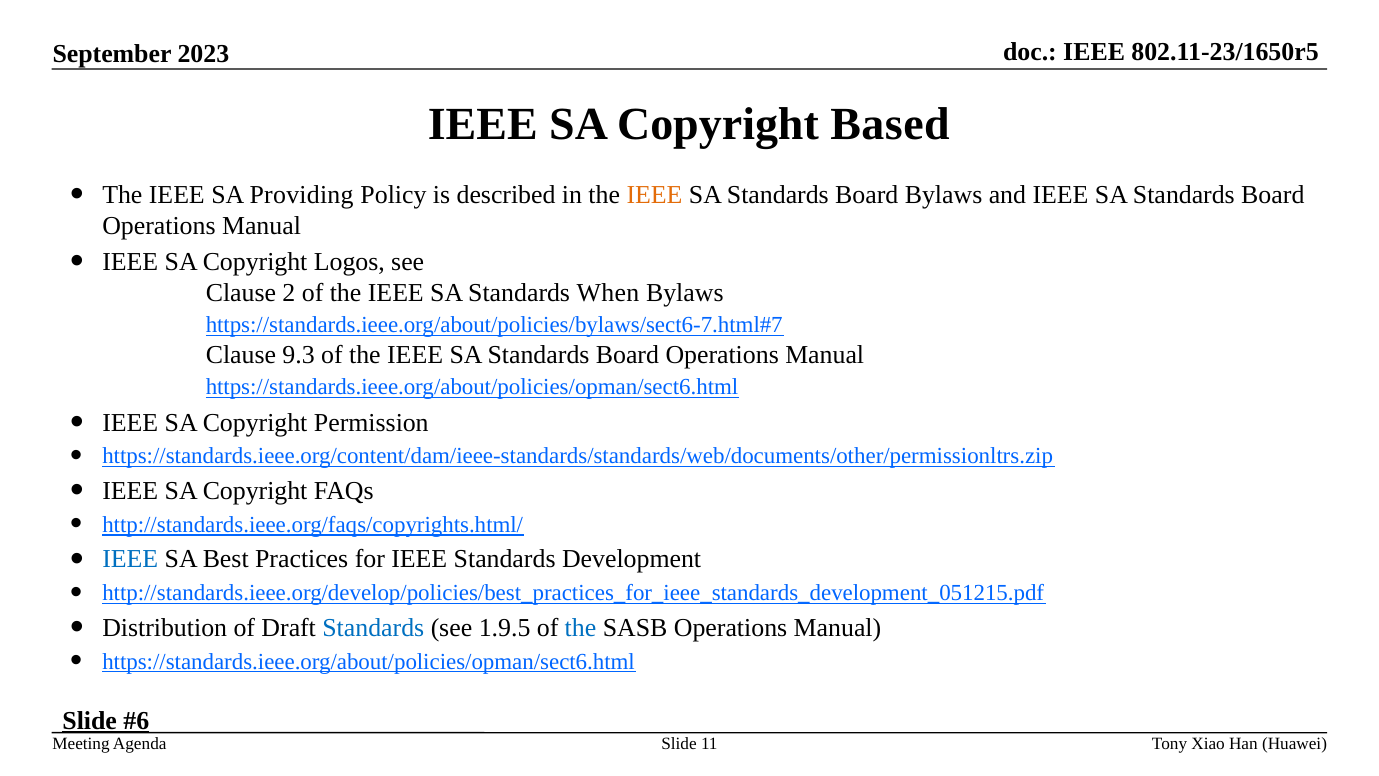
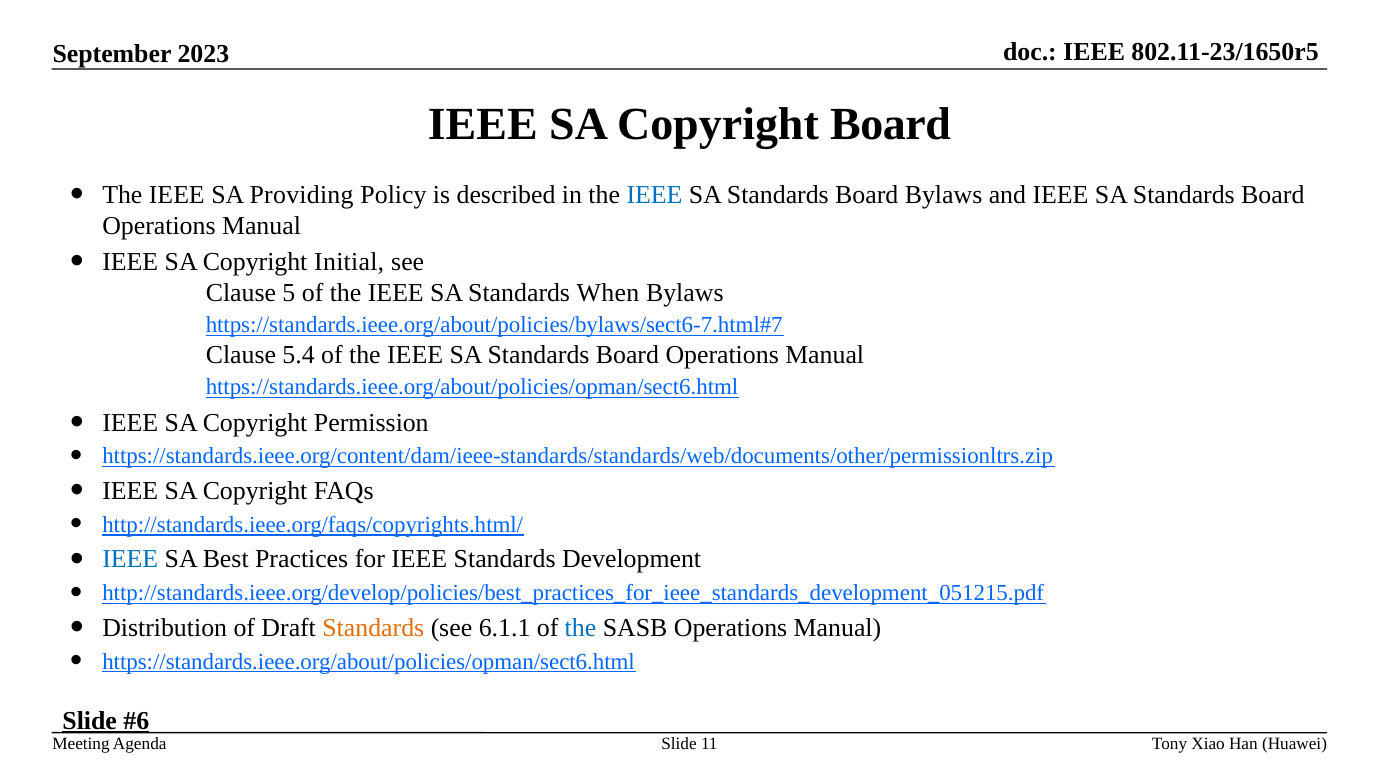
Copyright Based: Based -> Board (890, 124)
IEEE colour: orange -> blue (654, 195)
Logos: Logos -> Initial (349, 262)
2: 2 -> 5 (289, 293)
9.3: 9.3 -> 5.4 (299, 355)
Standards colour: blue -> orange (373, 628)
1.9.5: 1.9.5 -> 6.1.1 (505, 628)
